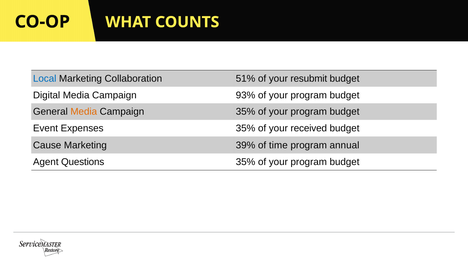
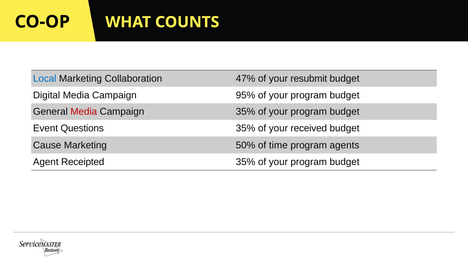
51%: 51% -> 47% (246, 79)
93%: 93% -> 95% (246, 95)
Media colour: orange -> red (84, 112)
Expenses: Expenses -> Questions (82, 128)
39%: 39% -> 50% (246, 145)
annual: annual -> agents (344, 145)
Questions: Questions -> Receipted (83, 162)
